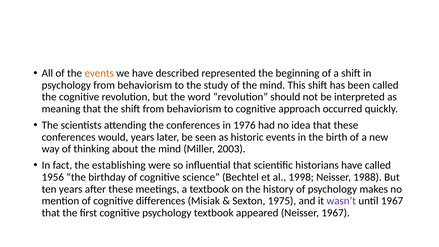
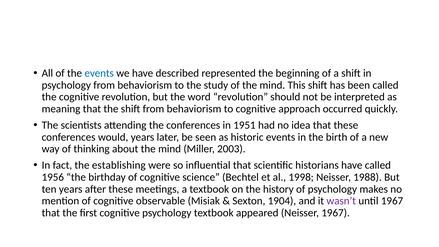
events colour: orange -> blue (99, 73)
1976: 1976 -> 1951 (245, 125)
differences: differences -> observable (161, 201)
1975: 1975 -> 1904 (282, 201)
